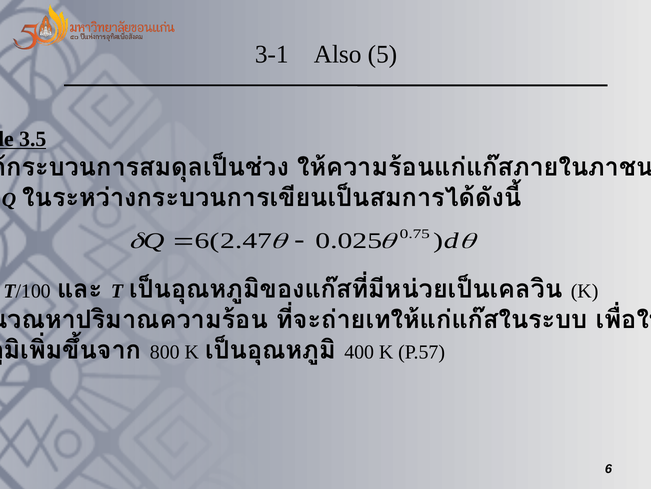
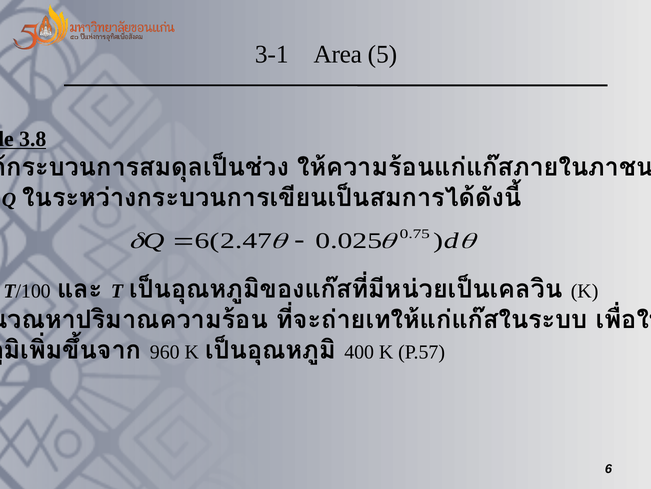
Also: Also -> Area (338, 54)
3.5: 3.5 -> 3.8 (33, 139)
800: 800 -> 960 (165, 351)
